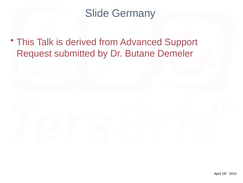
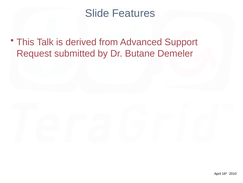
Germany: Germany -> Features (134, 13)
